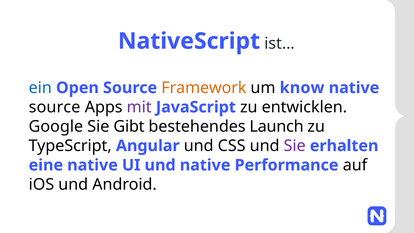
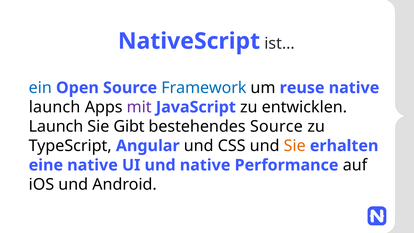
Framework colour: orange -> blue (204, 88)
know: know -> reuse (302, 88)
source: source -> launch (55, 107)
Google: Google -> Launch (56, 126)
bestehendes Launch: Launch -> Source (276, 126)
Sie colour: purple -> orange (295, 146)
